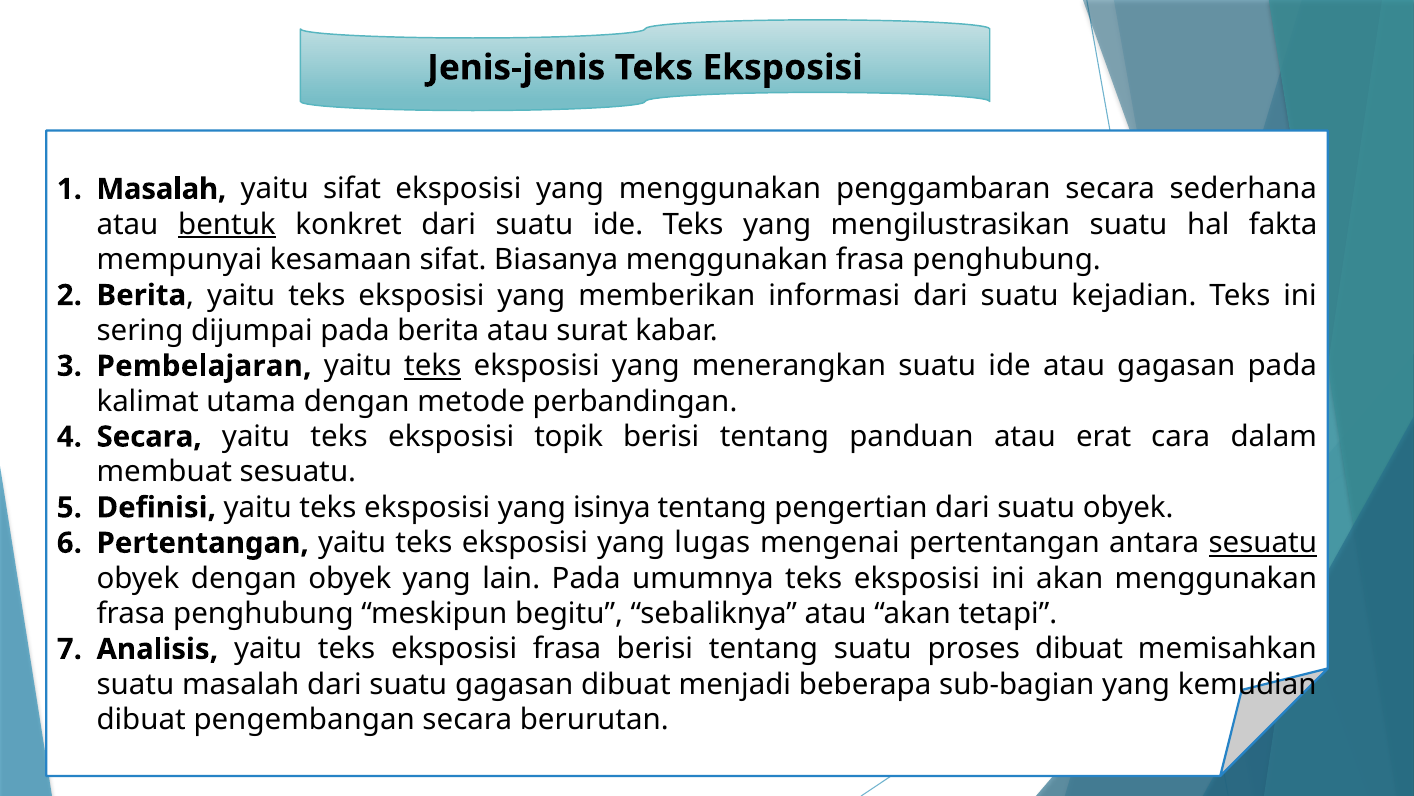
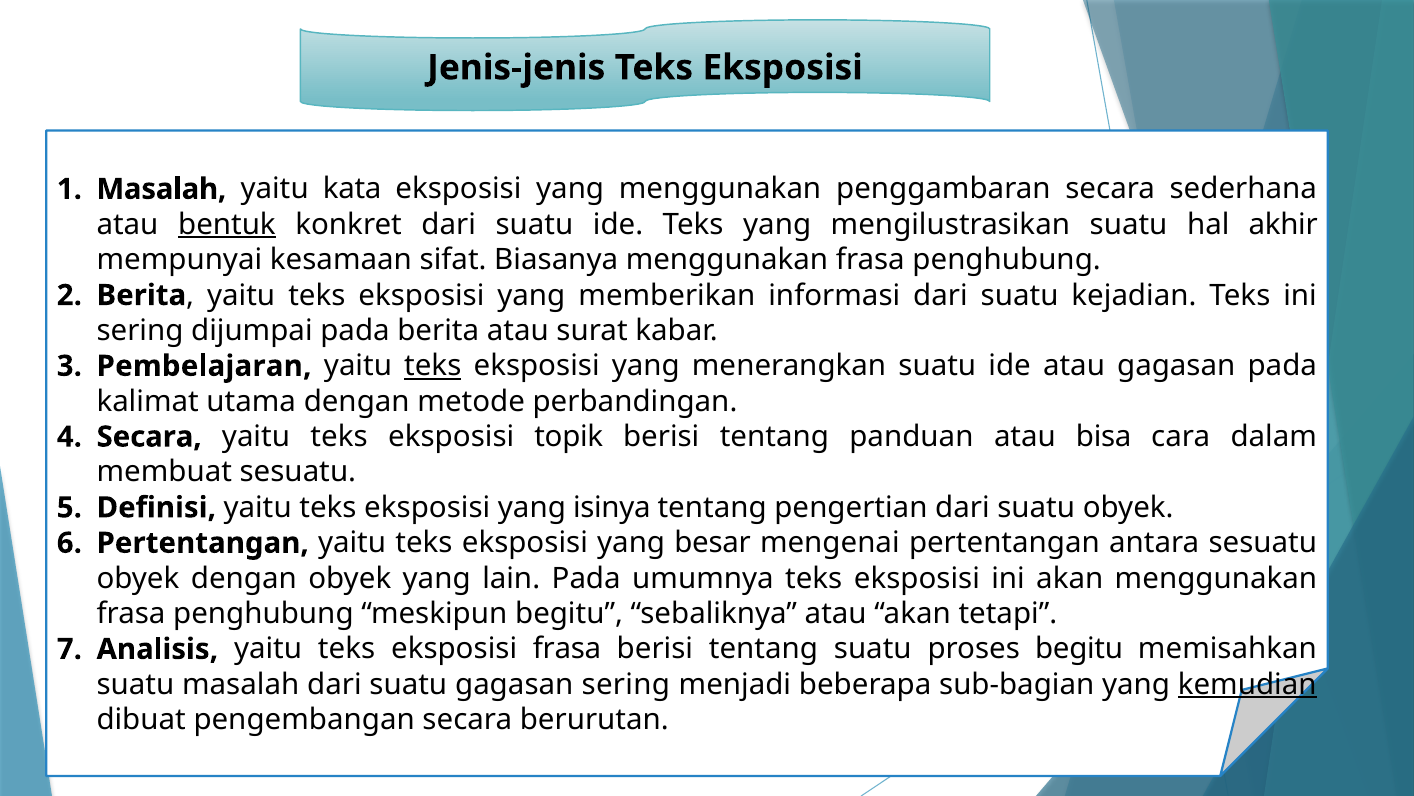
yaitu sifat: sifat -> kata (352, 189)
fakta: fakta -> akhir (1283, 224)
erat: erat -> bisa (1104, 437)
lugas: lugas -> besar (713, 543)
sesuatu underline: present -> none (1263, 543)
proses dibuat: dibuat -> begitu (1079, 649)
gagasan dibuat: dibuat -> sering (626, 684)
kemudian underline: none -> present (1247, 684)
